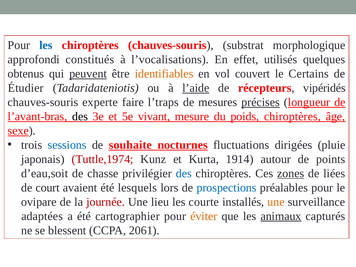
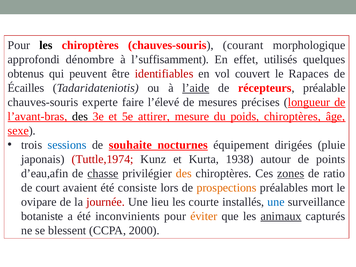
les colour: blue -> black (46, 45)
substrat: substrat -> courant (243, 45)
constitués: constitués -> dénombre (90, 59)
l’vocalisations: l’vocalisations -> l’suffisamment (170, 59)
peuvent underline: present -> none (88, 74)
identifiables colour: orange -> red (164, 74)
Certains: Certains -> Rapaces (309, 74)
Étudier: Étudier -> Écailles (26, 88)
vipéridés: vipéridés -> préalable (324, 88)
l’traps: l’traps -> l’élevé (164, 102)
précises underline: present -> none (261, 102)
vivant: vivant -> attirer (154, 116)
fluctuations: fluctuations -> équipement (241, 145)
1914: 1914 -> 1938 (240, 159)
d’eau,soit: d’eau,soit -> d’eau,afin (45, 173)
chasse underline: none -> present (103, 173)
des colour: blue -> orange (184, 173)
liées: liées -> ratio (334, 173)
lesquels: lesquels -> consiste (137, 188)
prospections colour: blue -> orange (227, 188)
préalables pour: pour -> mort (322, 188)
une colour: orange -> blue (276, 202)
adaptées: adaptées -> botaniste (42, 216)
cartographier: cartographier -> inconvinients (128, 216)
2061: 2061 -> 2000 (144, 230)
